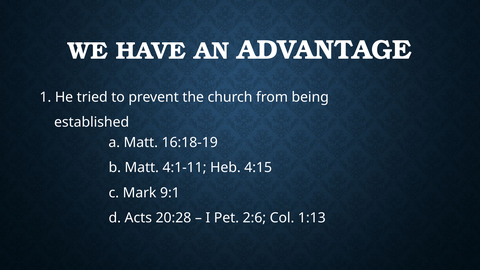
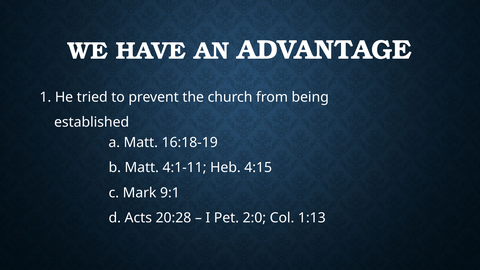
2:6: 2:6 -> 2:0 (254, 218)
